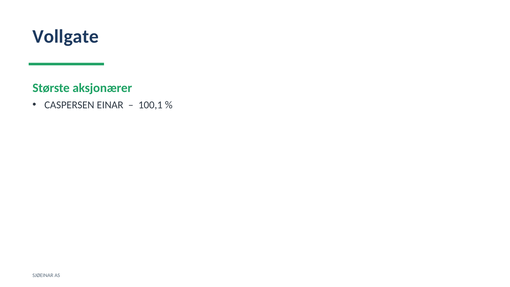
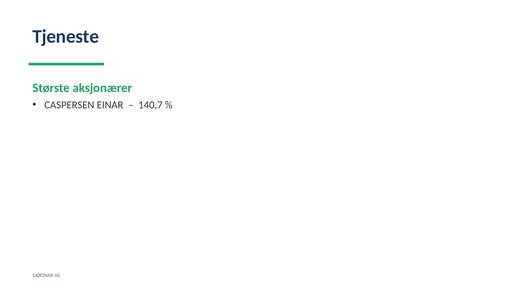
Vollgate: Vollgate -> Tjeneste (66, 36)
100,1: 100,1 -> 140,7 (150, 105)
